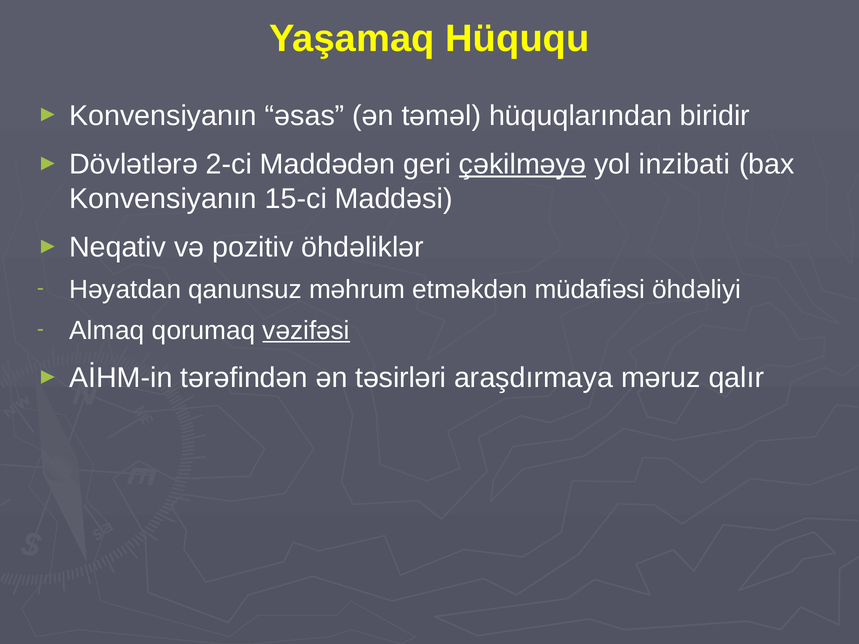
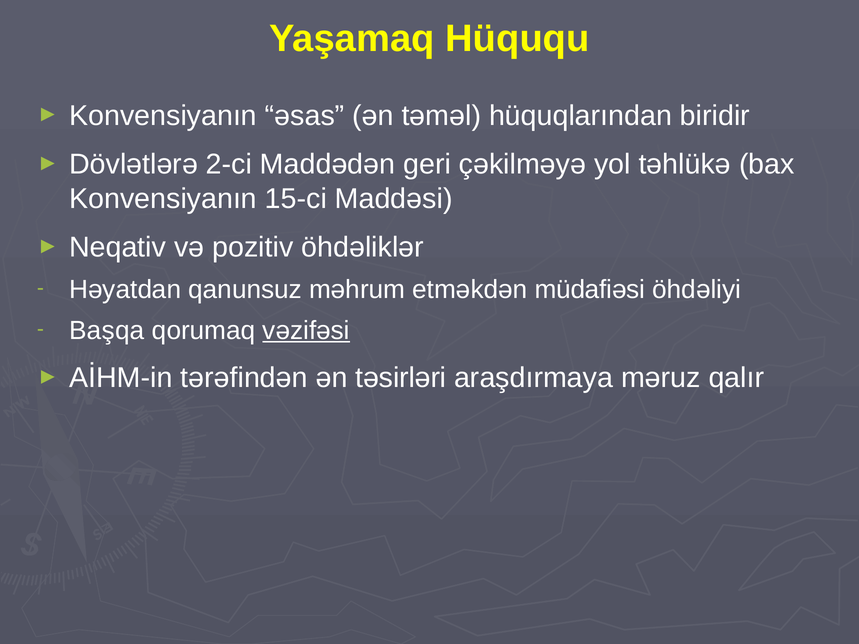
çəkilməyə underline: present -> none (522, 164)
inzibati: inzibati -> təhlükə (685, 164)
Almaq: Almaq -> Başqa (107, 331)
